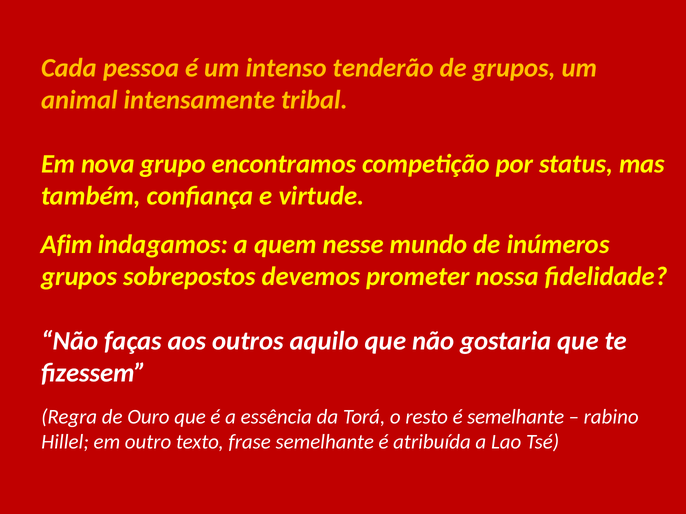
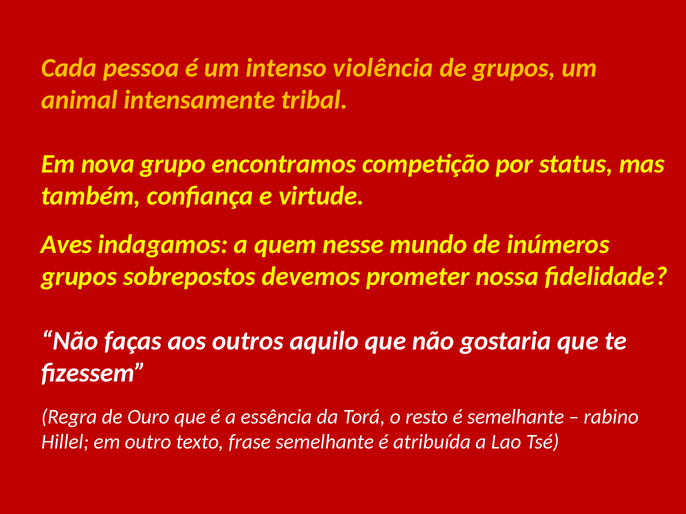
tenderão: tenderão -> violência (383, 68)
Afim: Afim -> Aves (67, 245)
